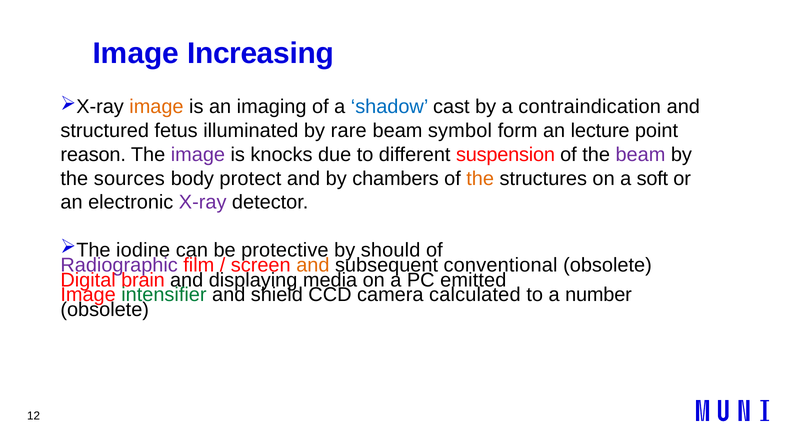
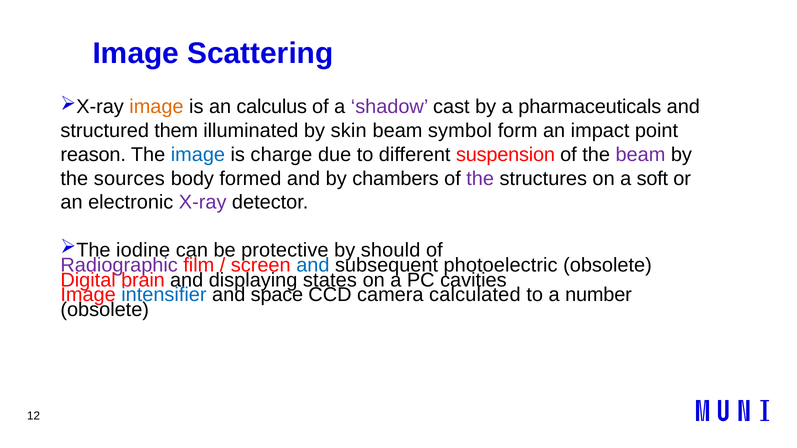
Increasing: Increasing -> Scattering (260, 53)
imaging: imaging -> calculus (272, 107)
shadow colour: blue -> purple (390, 107)
contraindication: contraindication -> pharmaceuticals (590, 107)
fetus: fetus -> them (176, 131)
rare: rare -> skin (349, 131)
lecture: lecture -> impact (600, 131)
image colour: purple -> blue (198, 155)
knocks: knocks -> charge (281, 155)
protect: protect -> formed (250, 179)
the colour: orange -> purple (480, 179)
and colour: orange -> blue (313, 265)
conventional: conventional -> photoelectric (501, 265)
media: media -> states (330, 280)
emitted: emitted -> cavities (473, 280)
intensifier colour: green -> blue (164, 295)
shield: shield -> space (277, 295)
